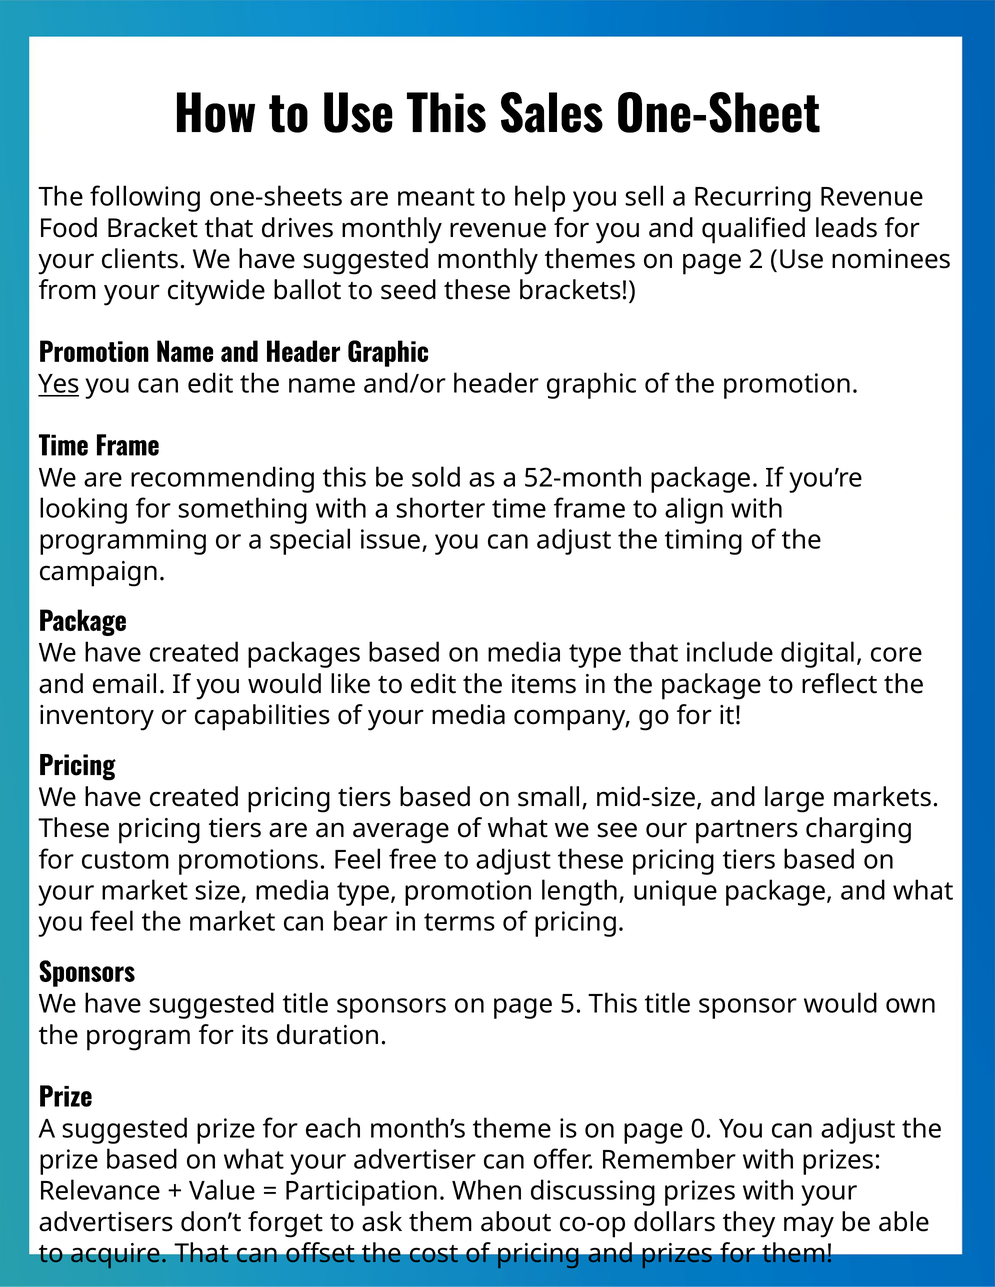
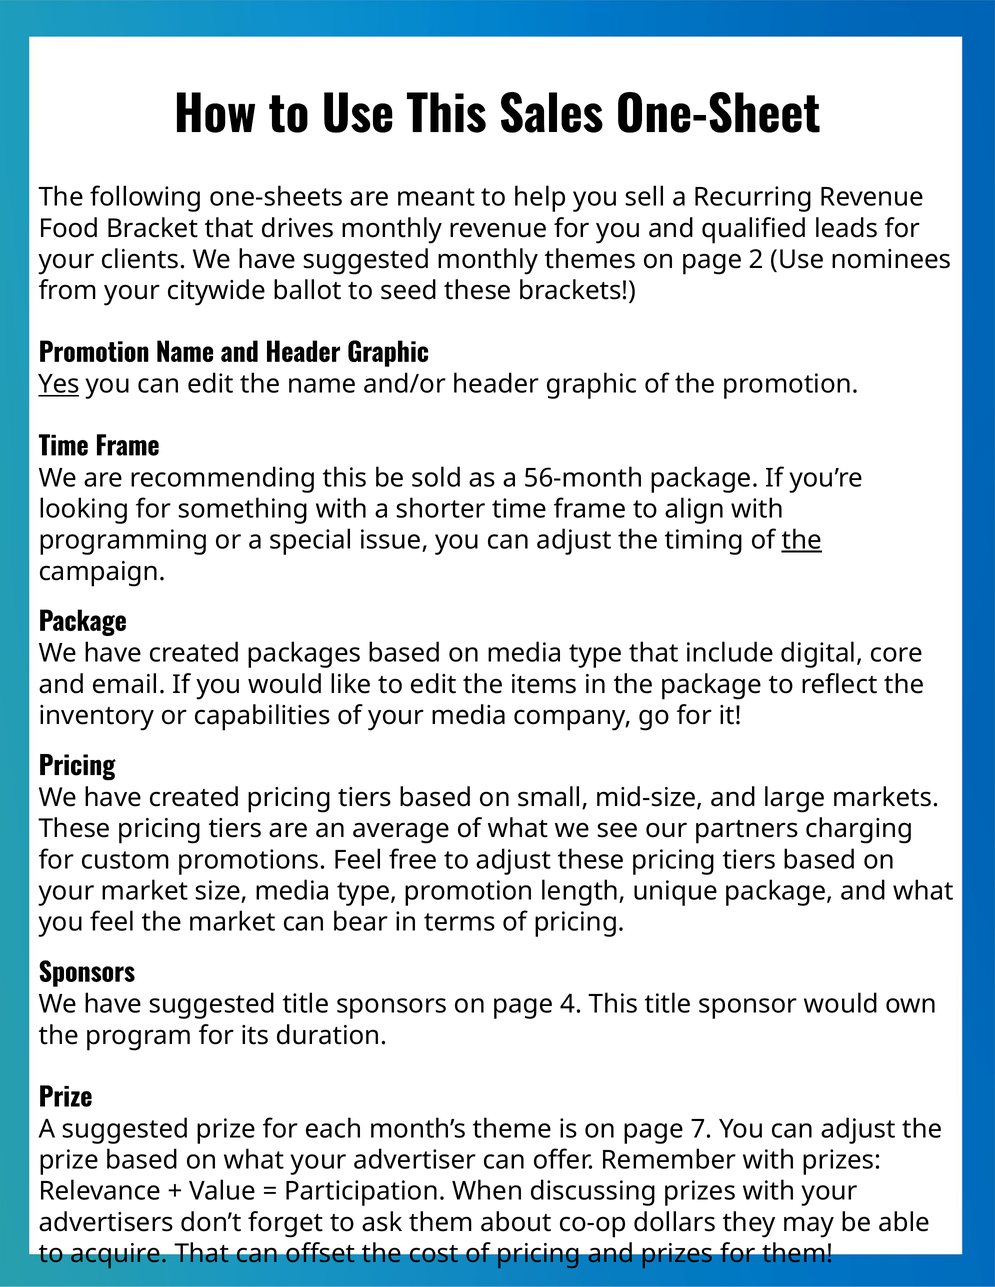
52-month: 52-month -> 56-month (583, 478)
the underline: none -> present (802, 541)
5: 5 -> 4 (571, 1005)
0: 0 -> 7 (701, 1130)
